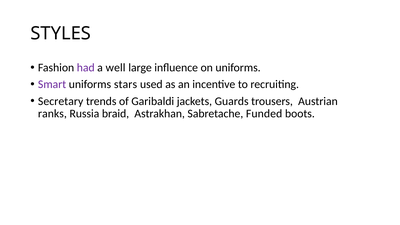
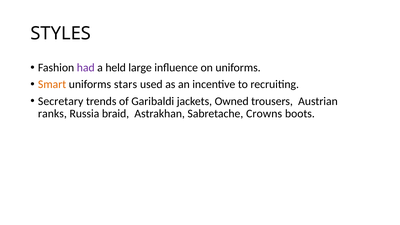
well: well -> held (116, 68)
Smart colour: purple -> orange (52, 84)
Guards: Guards -> Owned (232, 101)
Funded: Funded -> Crowns (264, 114)
